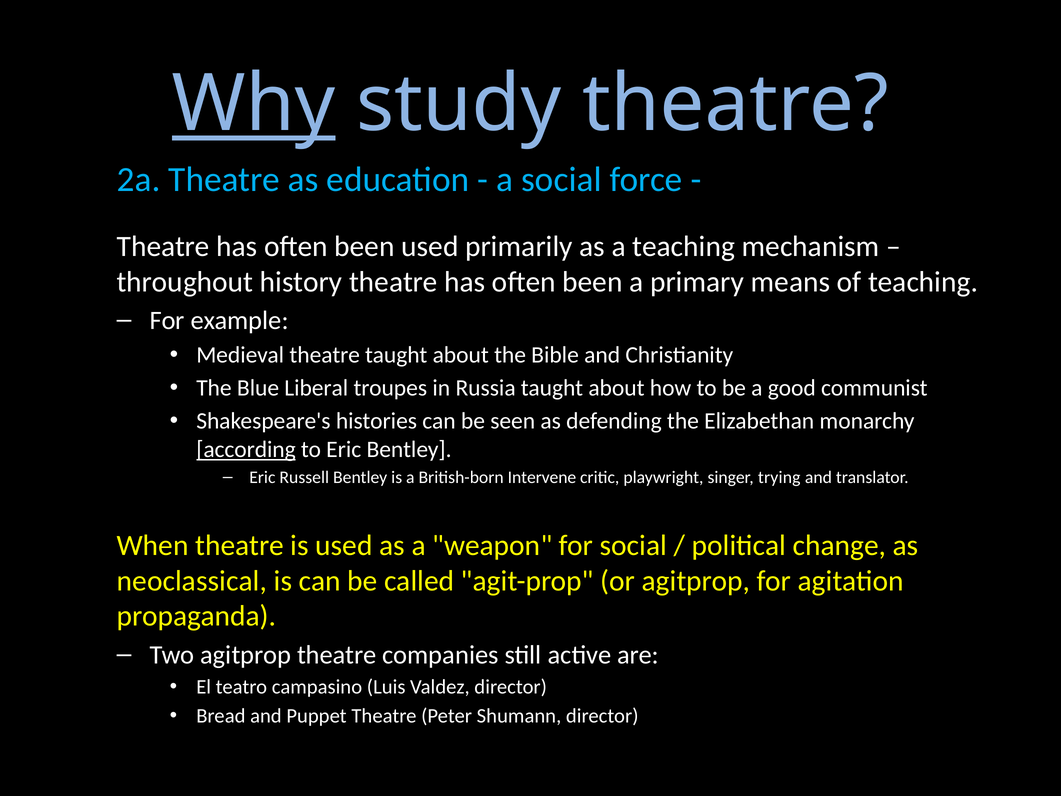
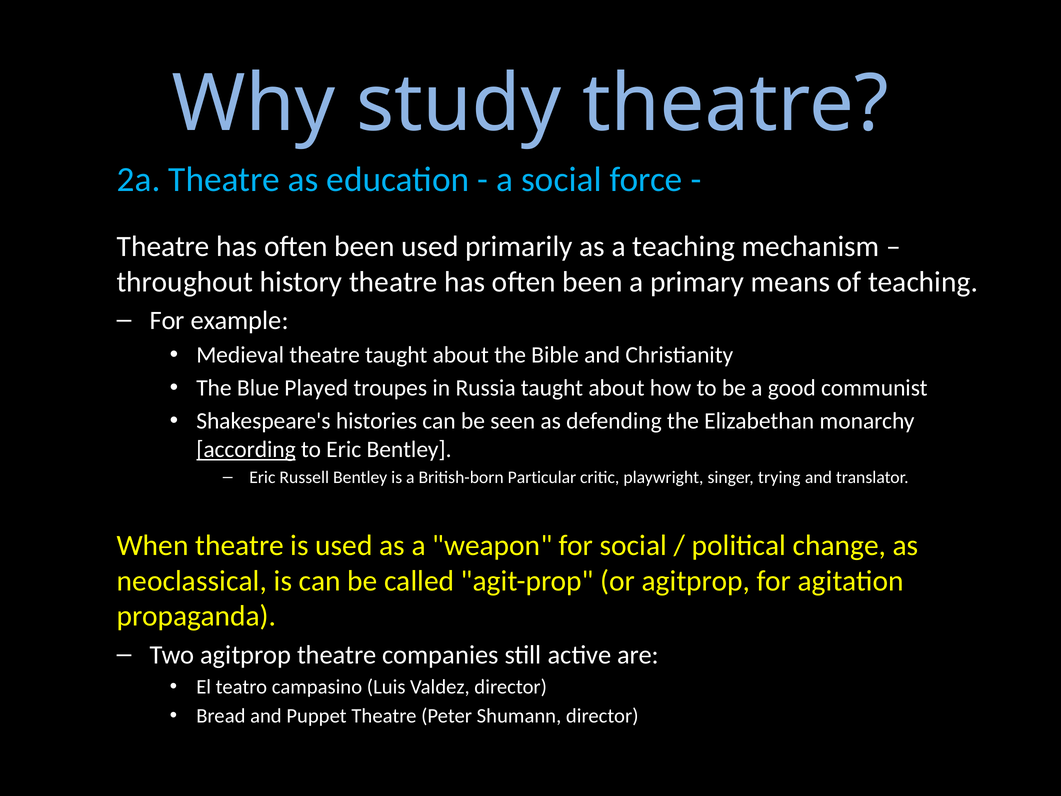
Why underline: present -> none (254, 104)
Liberal: Liberal -> Played (316, 388)
Intervene: Intervene -> Particular (542, 477)
